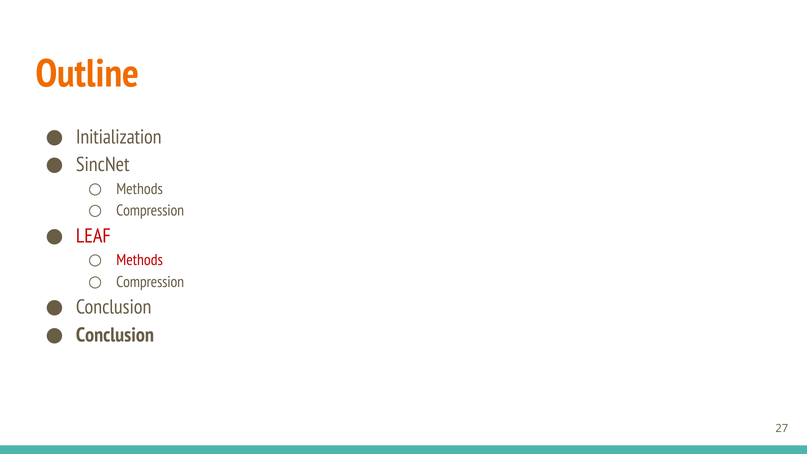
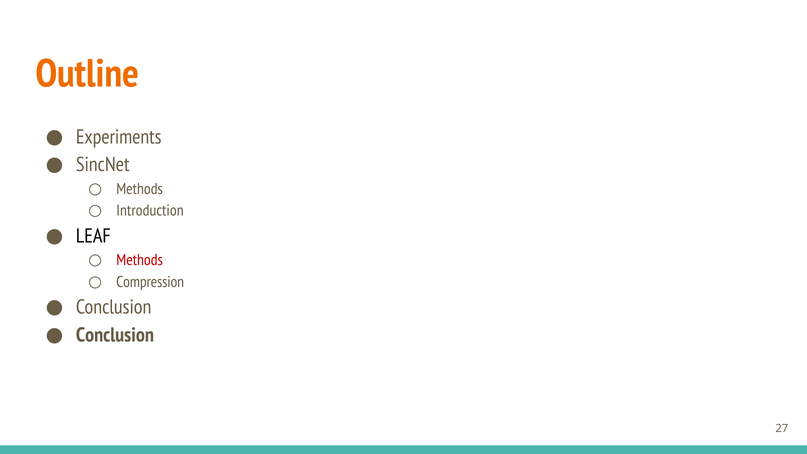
Initialization: Initialization -> Experiments (119, 137)
Compression: Compression -> Introduction (150, 211)
LEAF colour: red -> black (93, 236)
